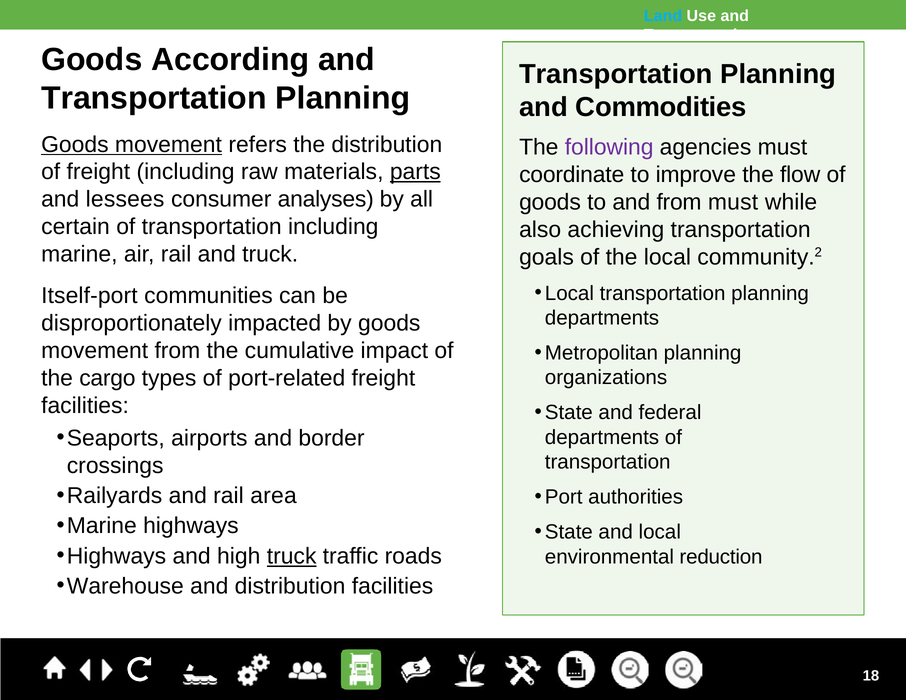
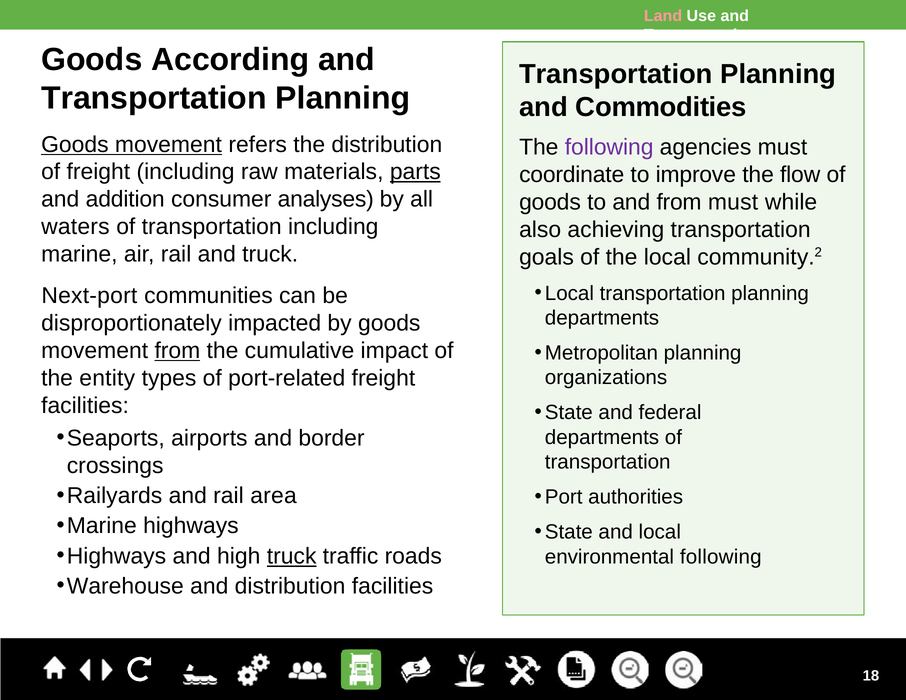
Land colour: light blue -> pink (663, 16)
lessees: lessees -> addition (125, 199)
certain: certain -> waters (75, 227)
Itself-port: Itself-port -> Next-port (89, 296)
from underline: none -> present (177, 351)
cargo: cargo -> entity (107, 378)
environmental reduction: reduction -> following (721, 557)
